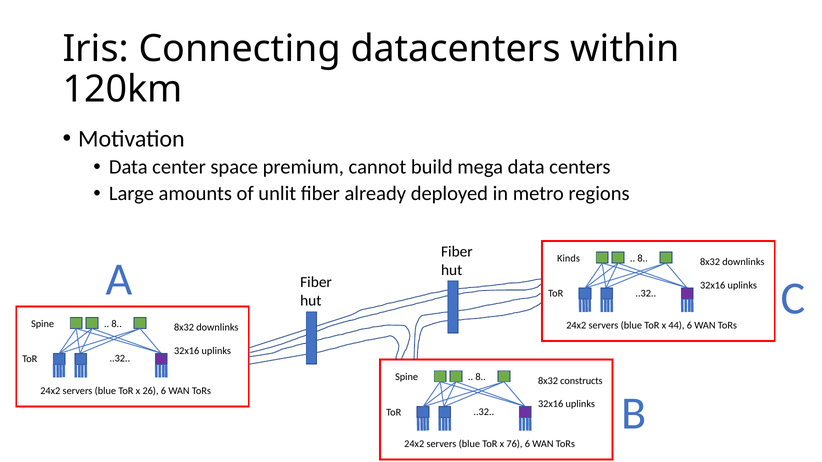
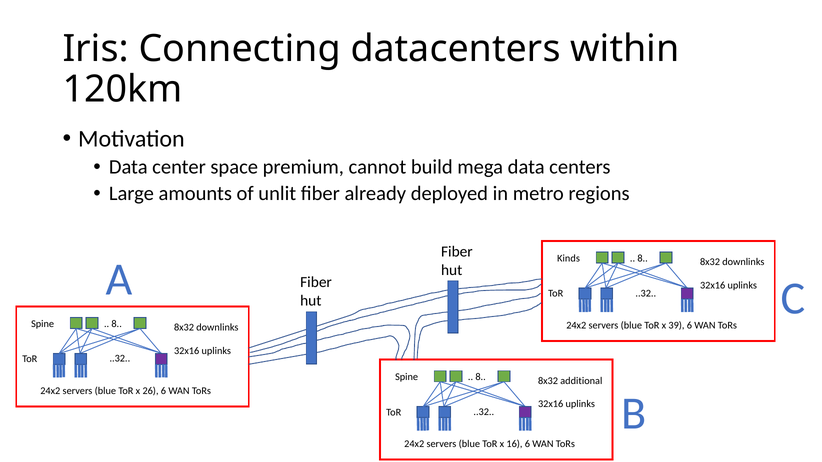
44: 44 -> 39 (676, 325)
constructs: constructs -> additional (581, 381)
76: 76 -> 16 (514, 444)
